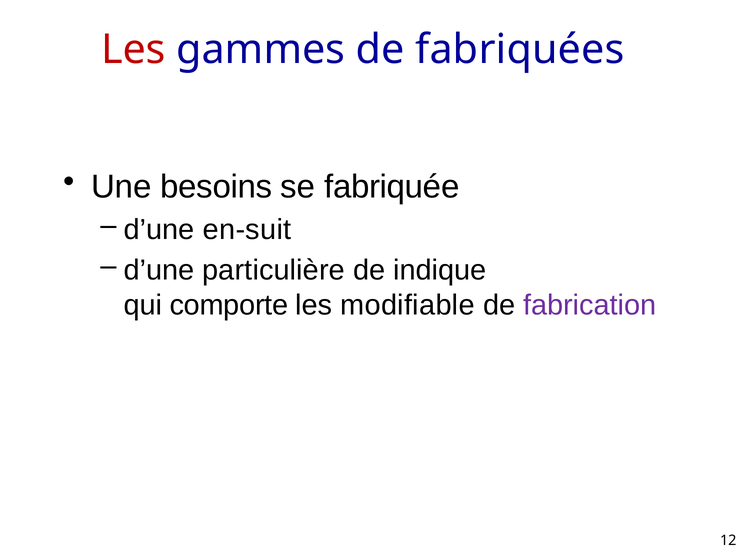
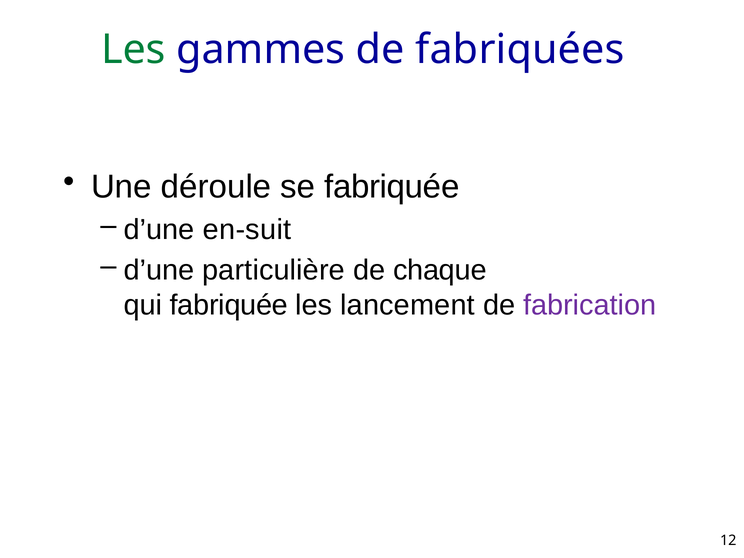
Les colour: red -> green (133, 49)
besoins: besoins -> déroule (216, 187)
indique: indique -> chaque (440, 270)
qui comporte: comporte -> fabriquée (229, 305)
modifiable: modifiable -> lancement (408, 305)
